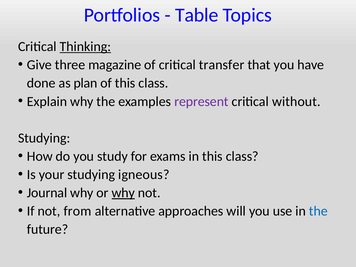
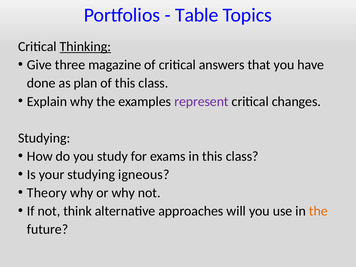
transfer: transfer -> answers (222, 65)
without: without -> changes (296, 101)
Journal: Journal -> Theory (47, 193)
why underline: present -> none (123, 193)
from: from -> think (78, 211)
the colour: blue -> orange (318, 211)
